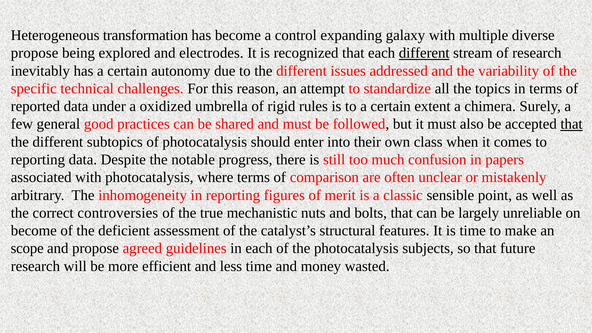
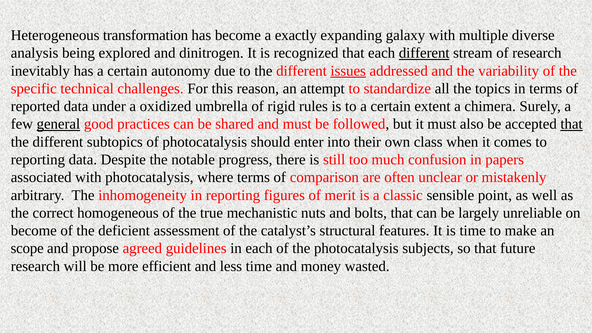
control: control -> exactly (296, 35)
propose: propose -> analysis (35, 53)
electrodes: electrodes -> dinitrogen (211, 53)
issues underline: none -> present (348, 71)
general underline: none -> present (58, 124)
controversies: controversies -> homogeneous (118, 213)
